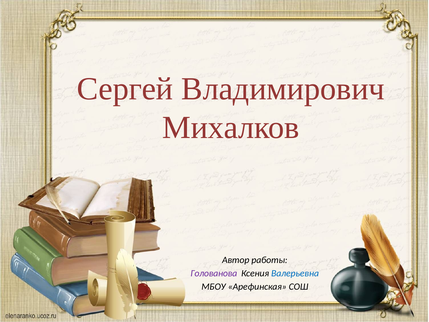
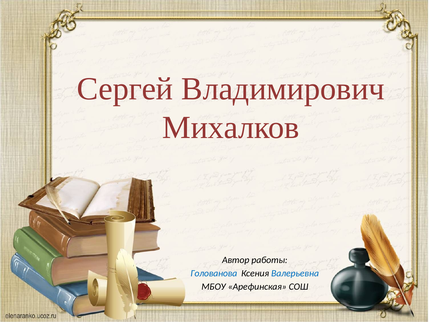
Голованова colour: purple -> blue (214, 273)
